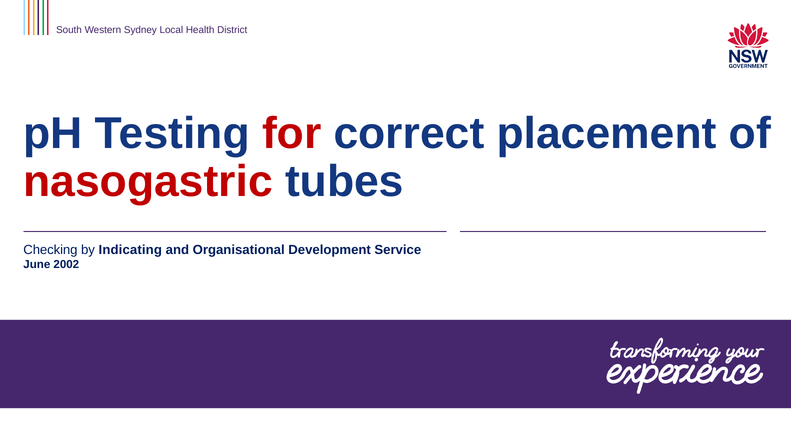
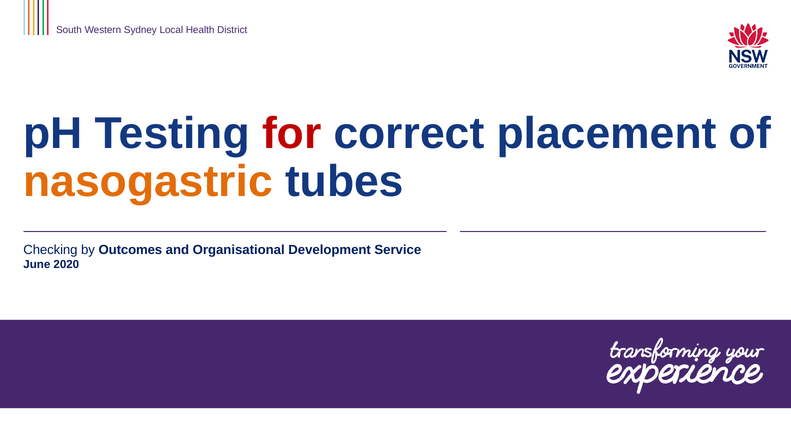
nasogastric colour: red -> orange (148, 182)
Indicating: Indicating -> Outcomes (130, 250)
2002: 2002 -> 2020 (66, 264)
